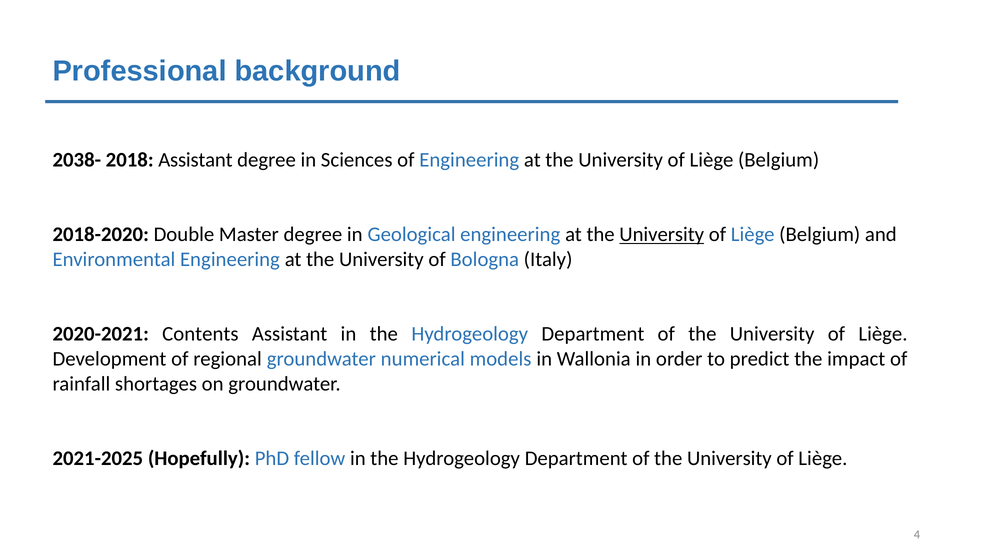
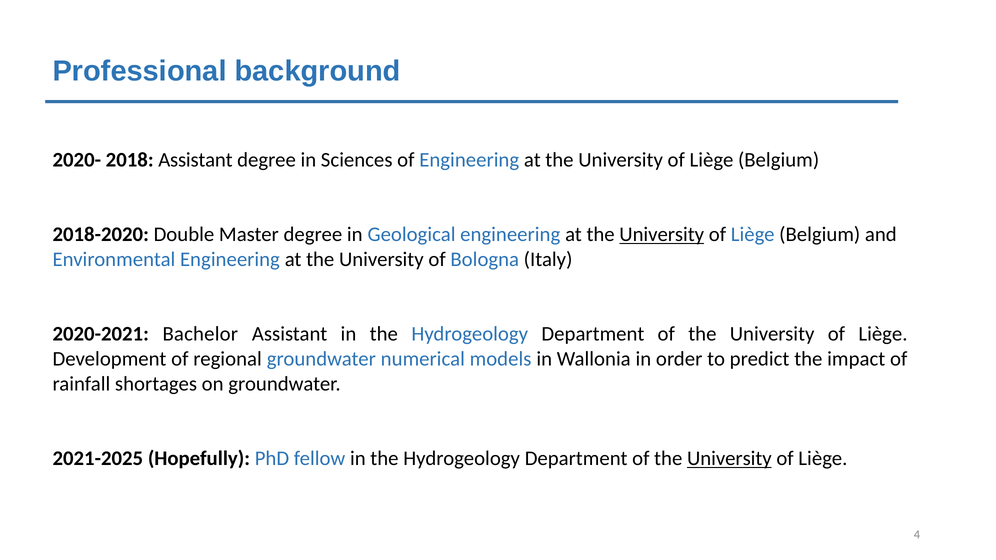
2038-: 2038- -> 2020- (77, 160)
Contents: Contents -> Bachelor (200, 334)
University underline: none -> present (729, 459)
